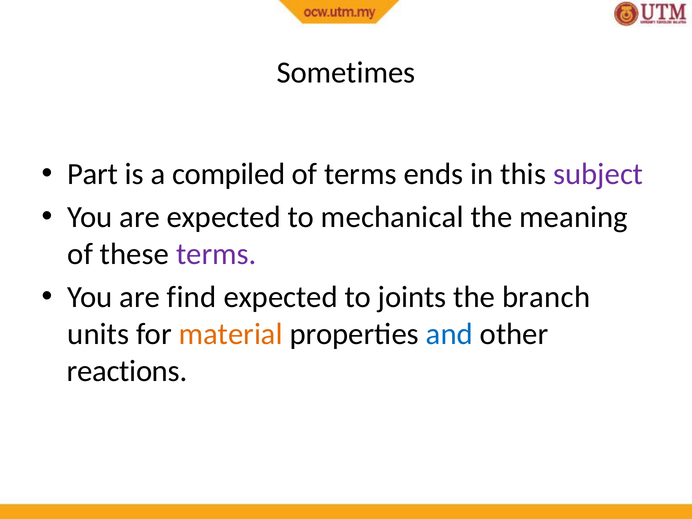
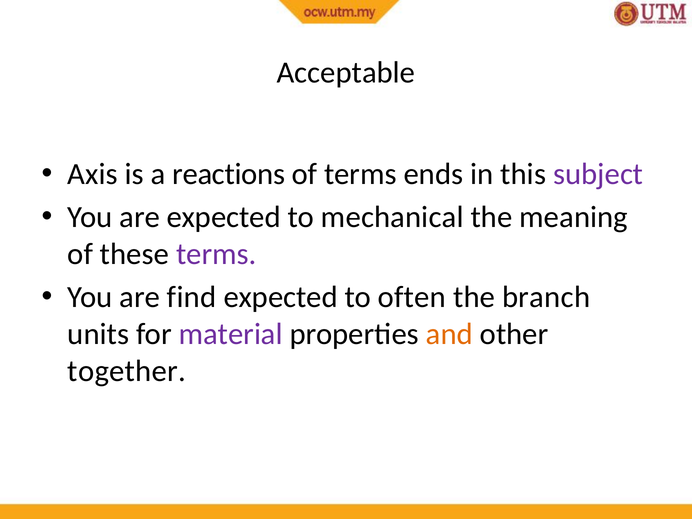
Sometimes: Sometimes -> Acceptable (346, 72)
Part: Part -> Axis (93, 174)
compiled: compiled -> reactions (229, 174)
joints: joints -> often (412, 297)
material colour: orange -> purple (231, 334)
and colour: blue -> orange (449, 334)
reactions: reactions -> together (127, 371)
